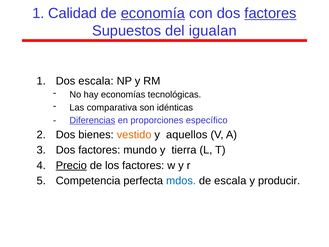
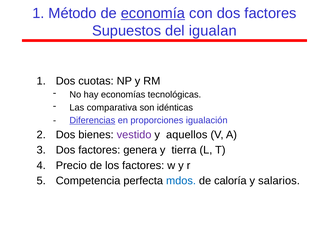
Calidad: Calidad -> Método (73, 13)
factores underline: present -> none (270, 13)
Dos escala: escala -> cuotas (96, 81)
específico: específico -> igualación (207, 120)
vestido colour: orange -> purple (134, 135)
mundo: mundo -> genera (140, 150)
Precio underline: present -> none (71, 165)
de escala: escala -> caloría (230, 181)
producir: producir -> salarios (279, 181)
